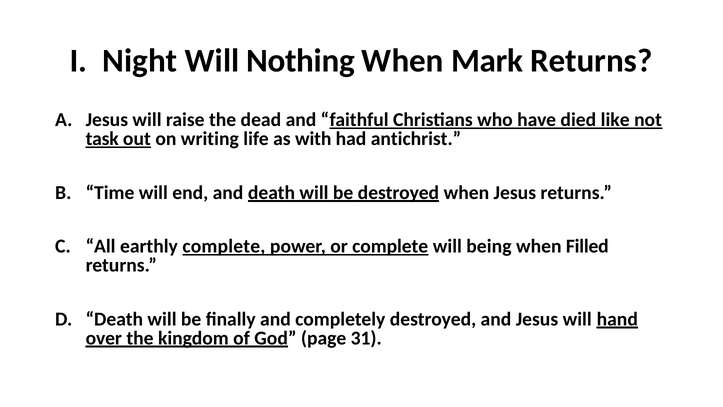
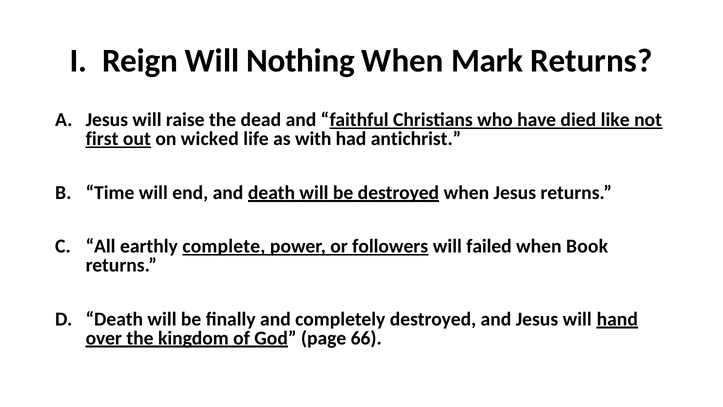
Night: Night -> Reign (140, 61)
task: task -> first (102, 139)
writing: writing -> wicked (210, 139)
or complete: complete -> followers (390, 246)
being: being -> failed (489, 246)
Filled: Filled -> Book (587, 246)
31: 31 -> 66 (366, 338)
